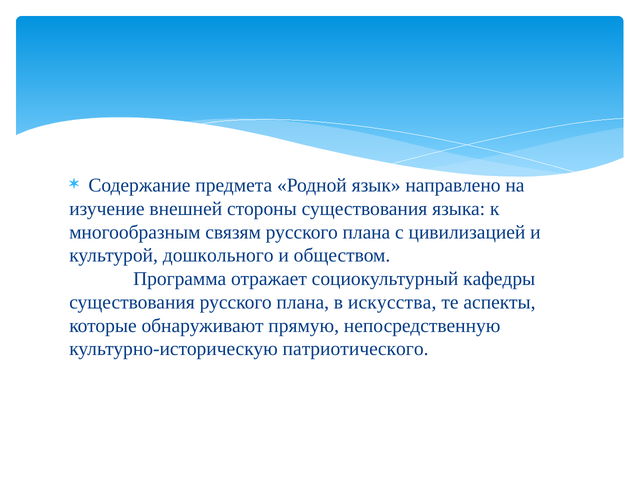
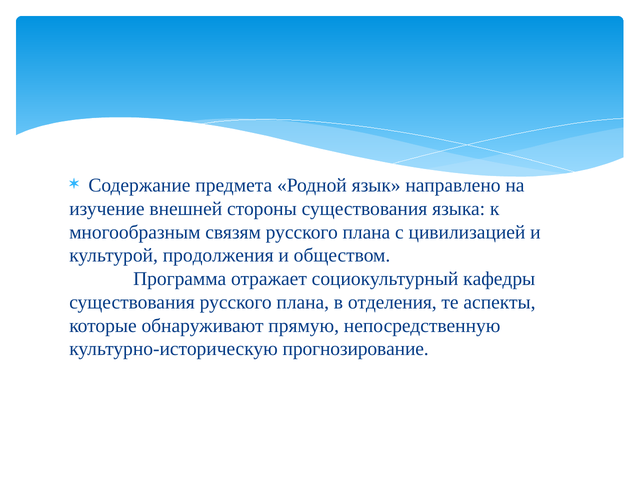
дошкольного: дошкольного -> продолжения (218, 256)
искусства: искусства -> отделения (392, 302)
патриотического: патриотического -> прогнозирование (356, 349)
